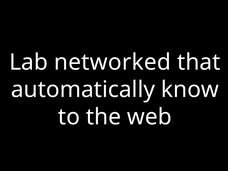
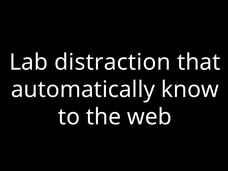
networked: networked -> distraction (112, 62)
